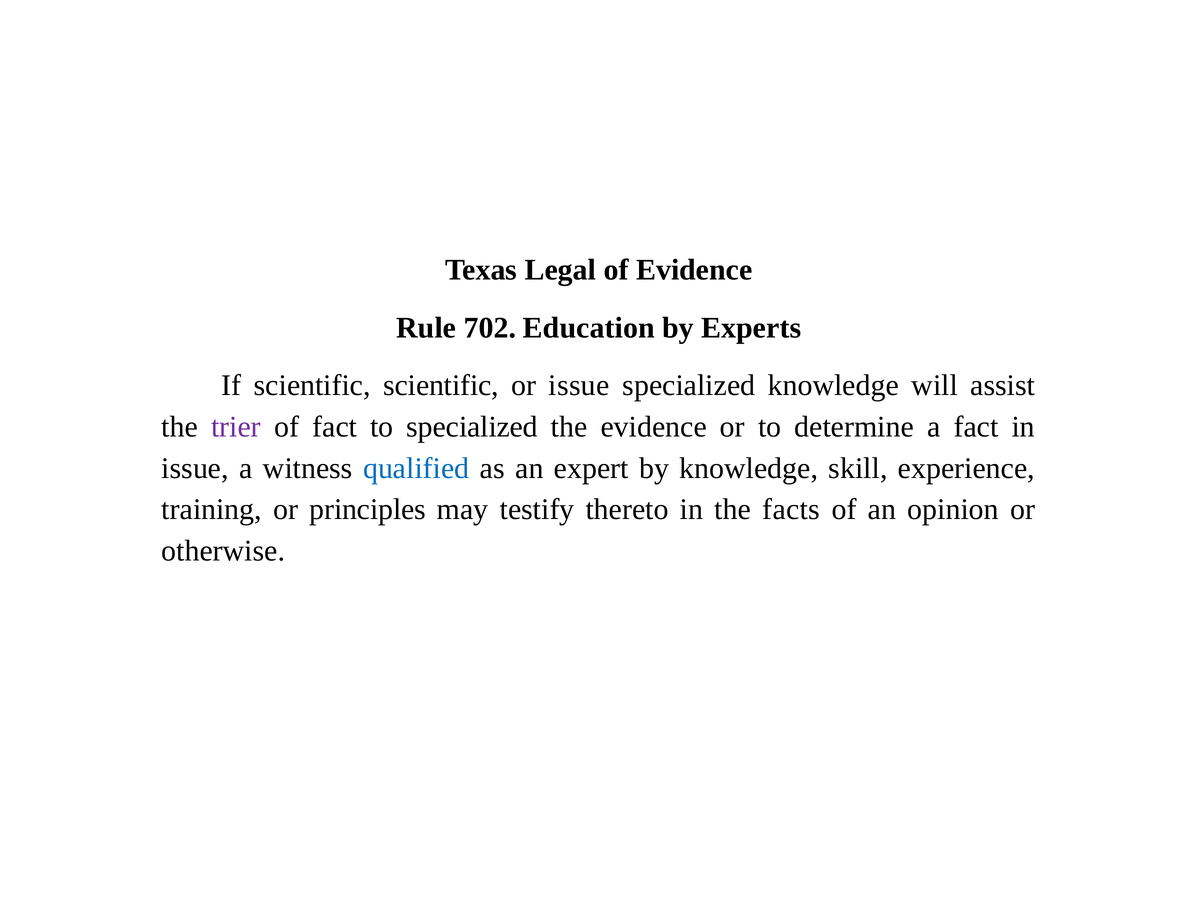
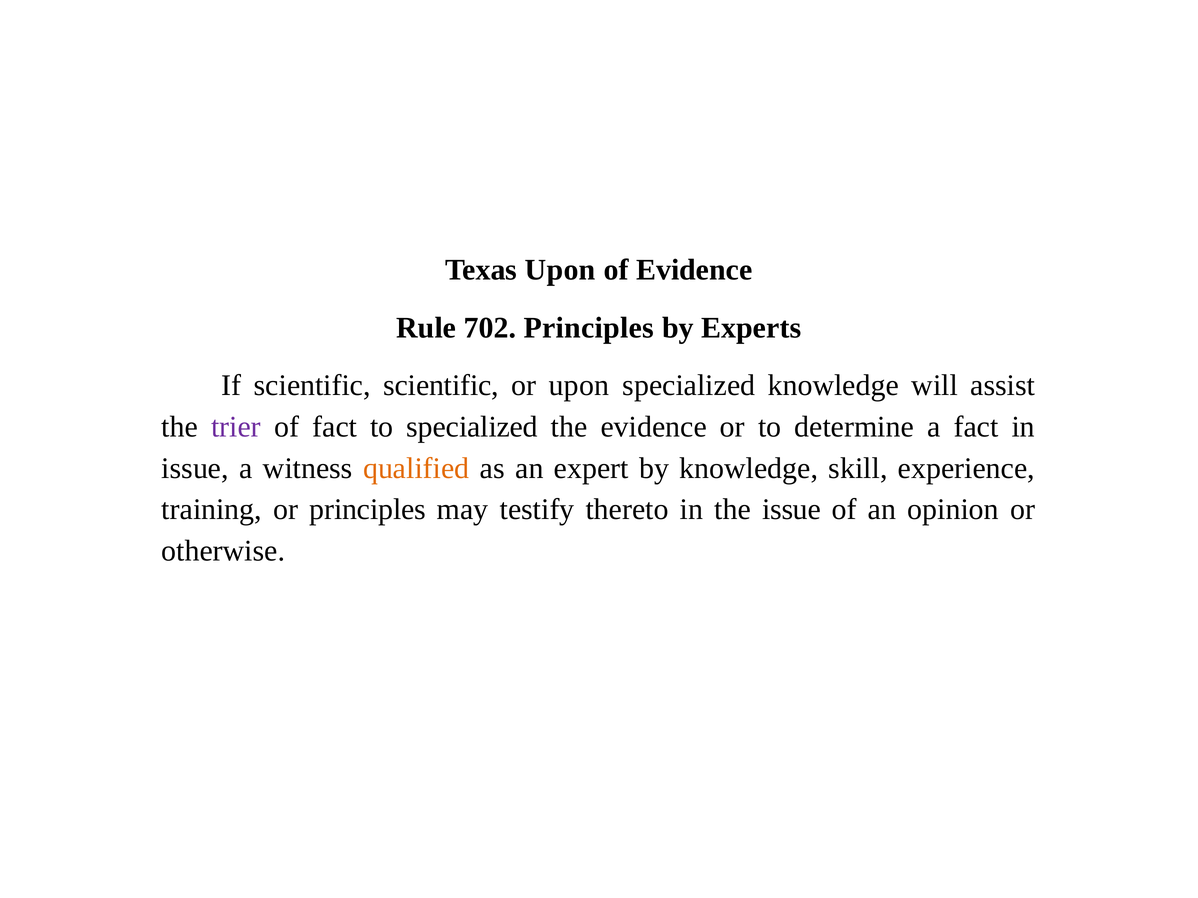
Texas Legal: Legal -> Upon (560, 270)
702 Education: Education -> Principles (589, 328)
or issue: issue -> upon (579, 386)
qualified colour: blue -> orange (416, 468)
the facts: facts -> issue (792, 510)
